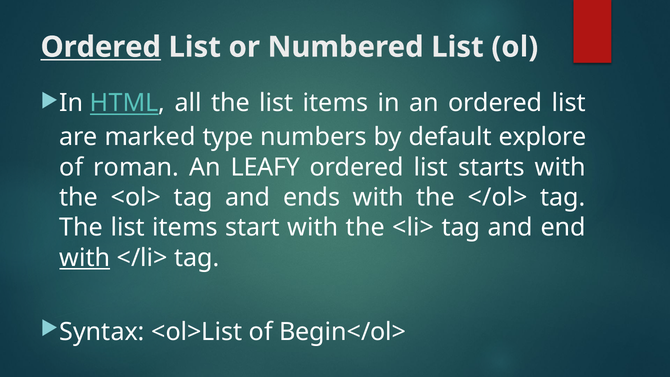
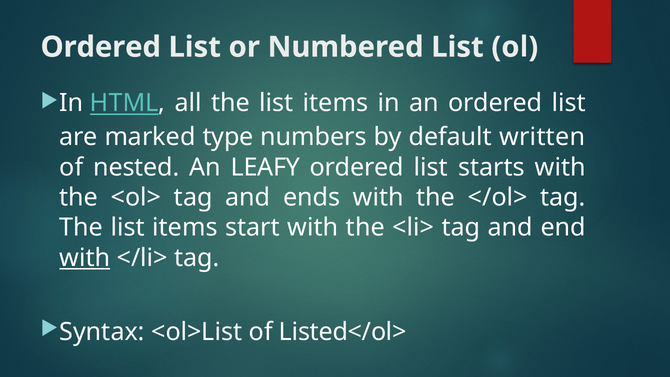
Ordered underline: present -> none (101, 47)
explore: explore -> written (542, 137)
roman: roman -> nested (136, 167)
Begin</ol>: Begin</ol> -> Listed</ol> (343, 332)
